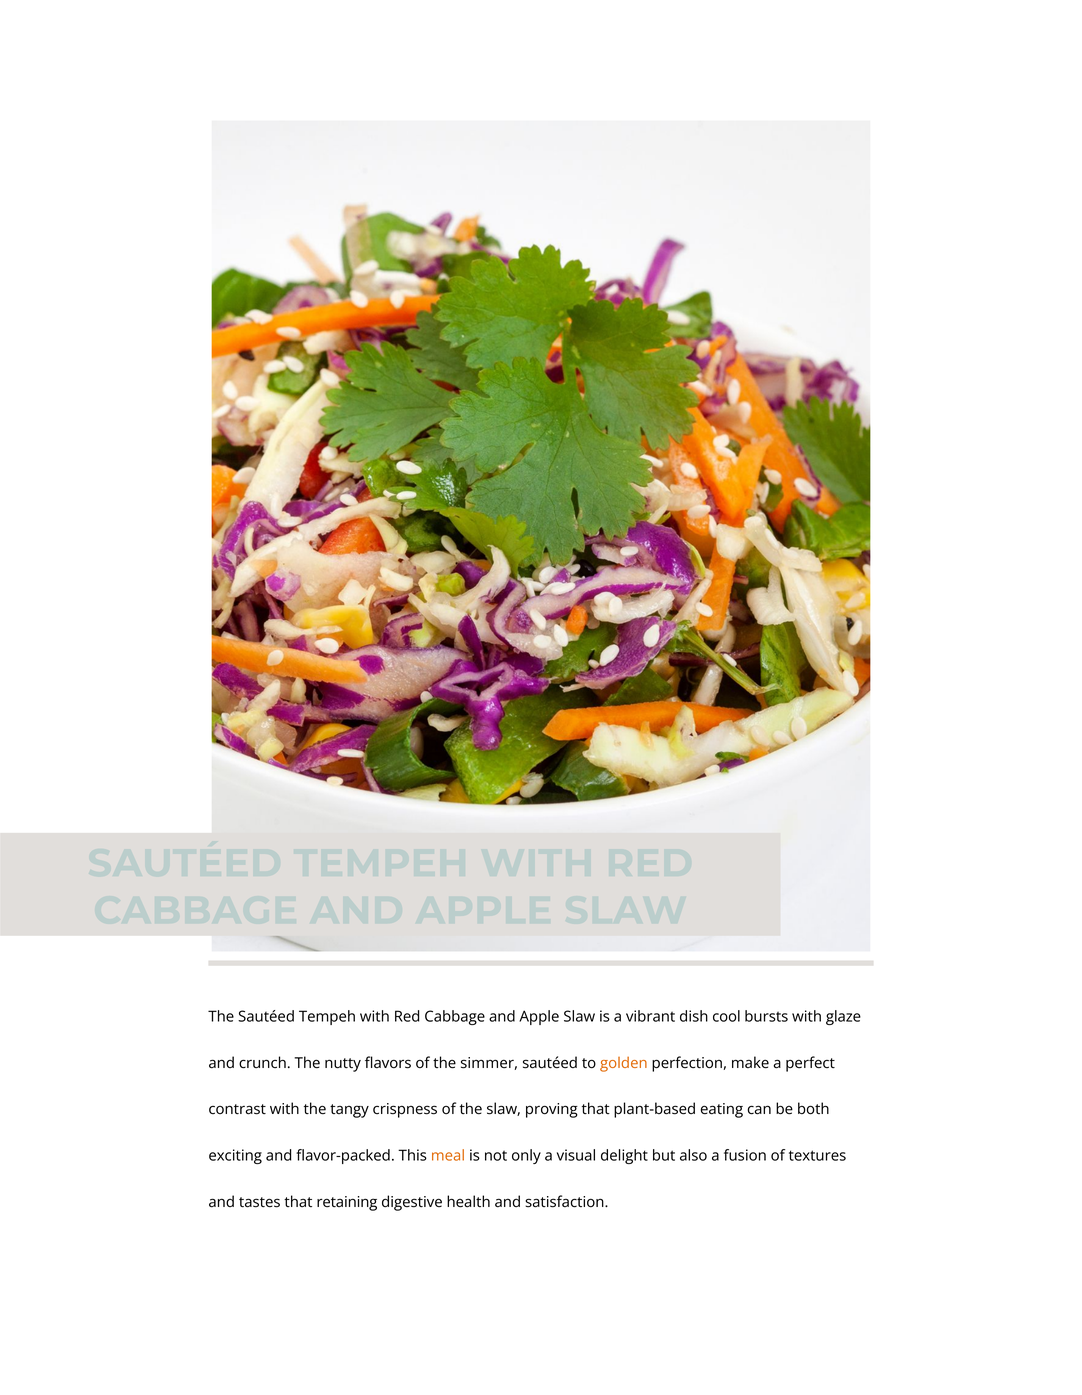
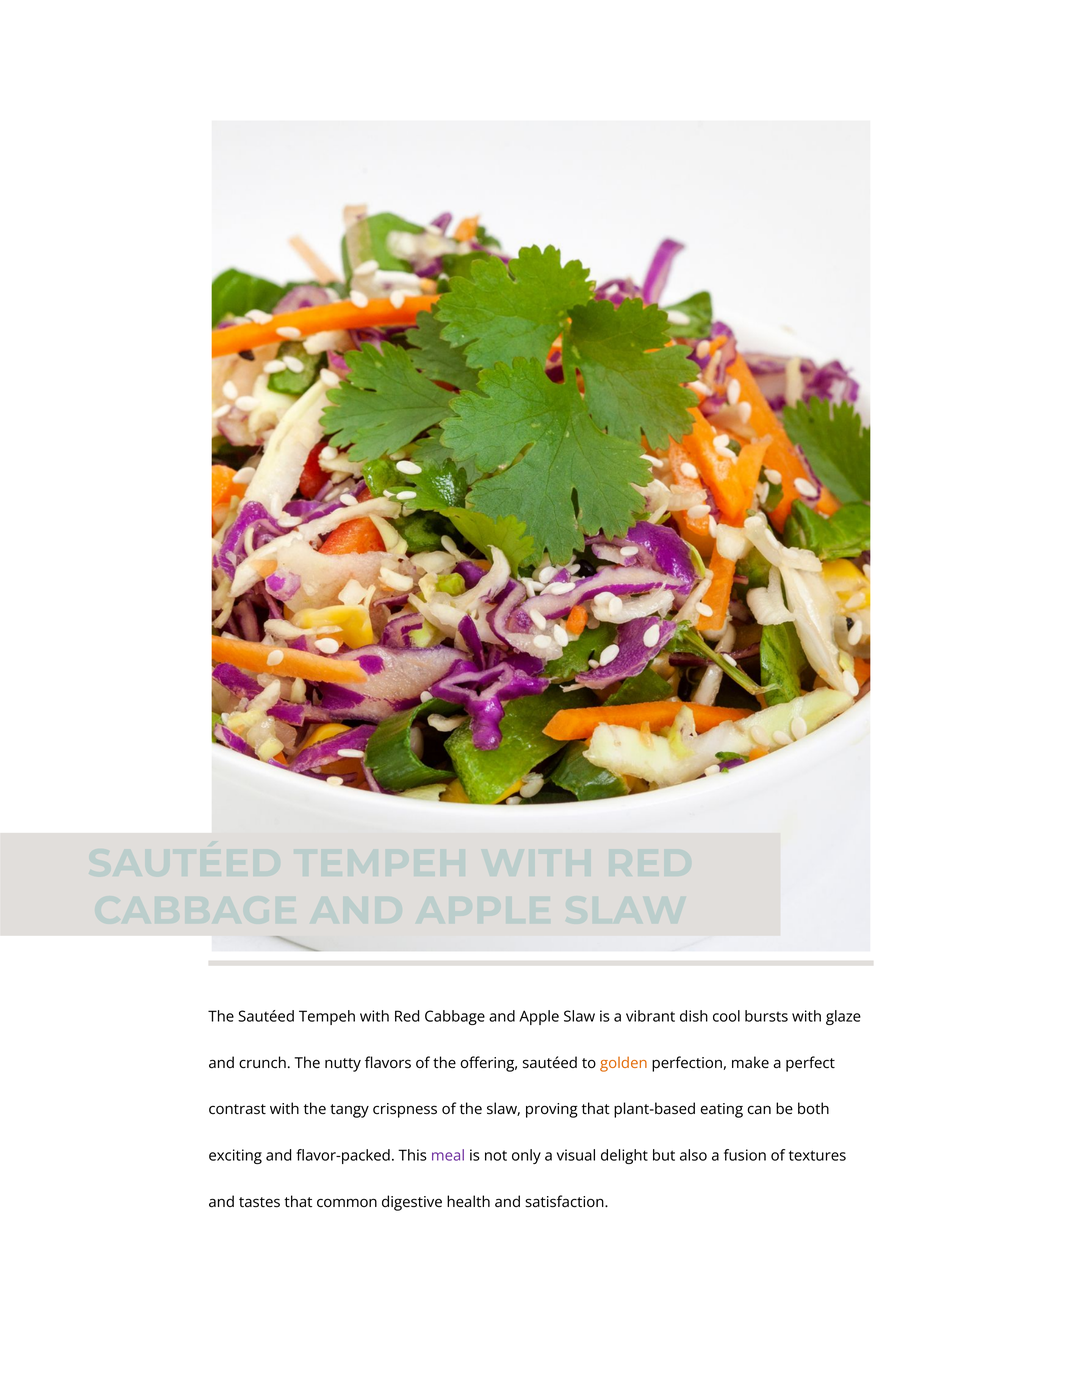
simmer: simmer -> offering (489, 1064)
meal colour: orange -> purple (448, 1156)
retaining: retaining -> common (347, 1203)
